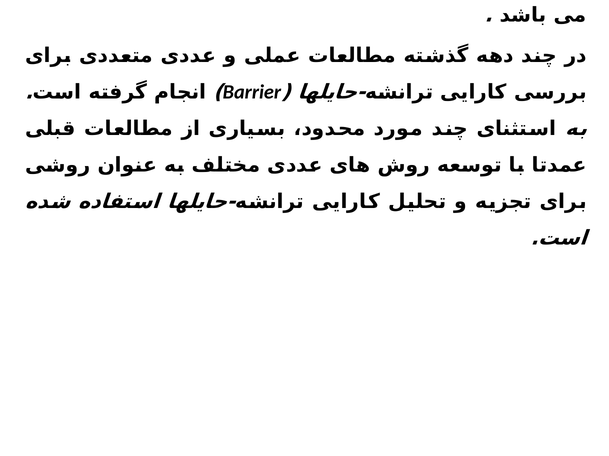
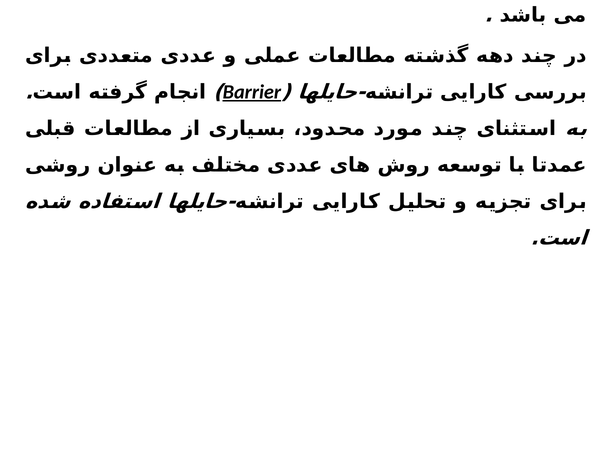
Barrier underline: none -> present (252, 92)
